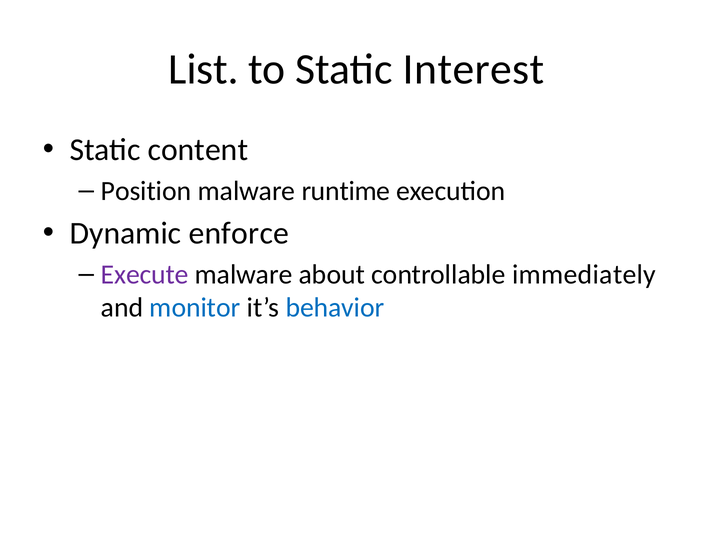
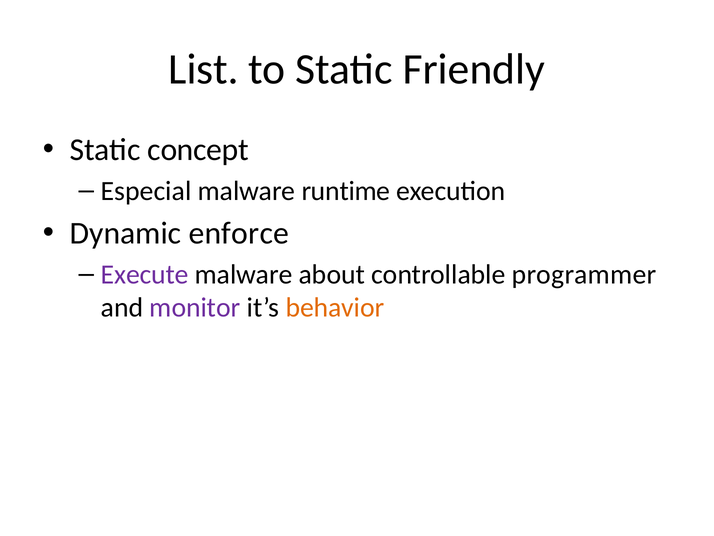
Interest: Interest -> Friendly (474, 69)
content: content -> concept (198, 150)
Position: Position -> Especial (146, 191)
immediately: immediately -> programmer (584, 274)
monitor colour: blue -> purple (195, 307)
behavior colour: blue -> orange (335, 307)
